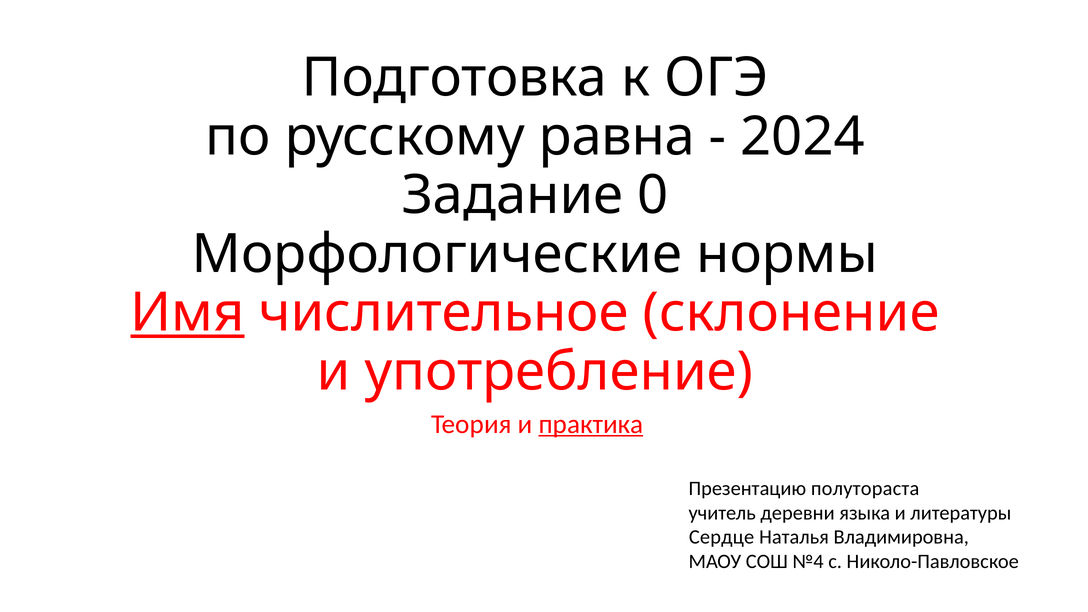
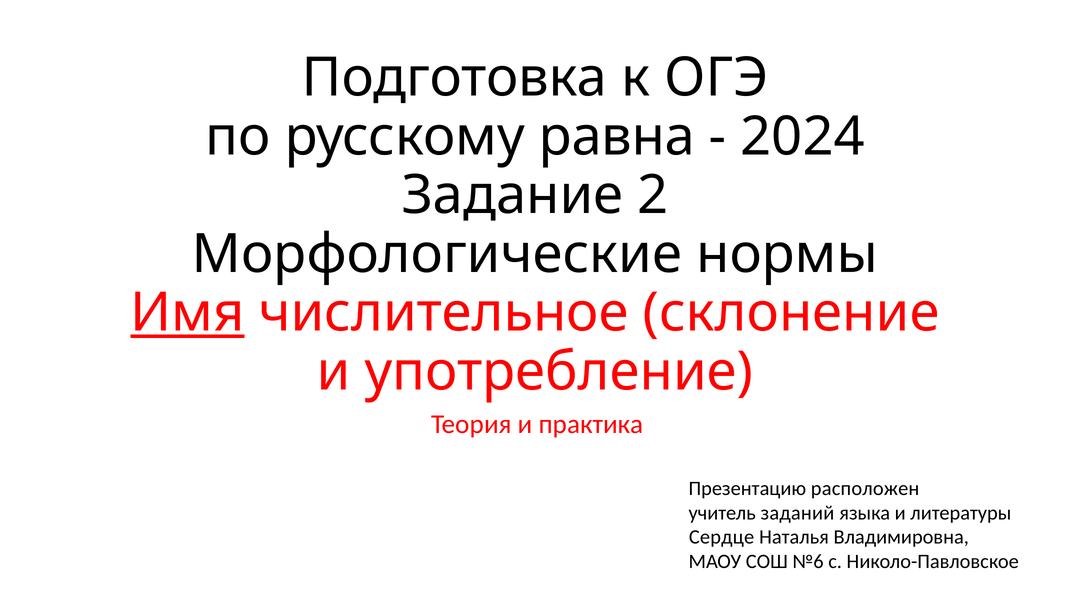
0: 0 -> 2 (653, 195)
практика underline: present -> none (591, 424)
полутораста: полутораста -> расположен (865, 488)
деревни: деревни -> заданий (797, 513)
№4: №4 -> №6 (808, 562)
